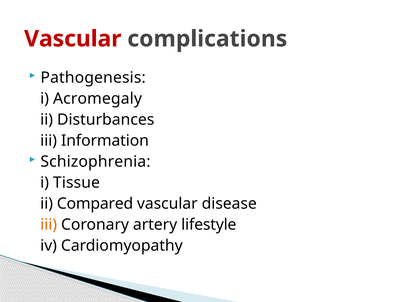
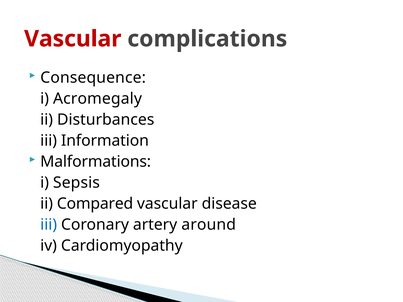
Pathogenesis: Pathogenesis -> Consequence (93, 78)
Schizophrenia: Schizophrenia -> Malformations (96, 162)
Tissue: Tissue -> Sepsis (76, 183)
iii colour: orange -> blue (49, 225)
lifestyle: lifestyle -> around (209, 225)
